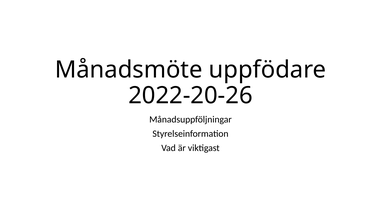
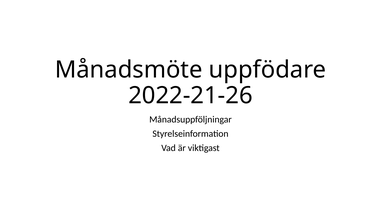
2022-20-26: 2022-20-26 -> 2022-21-26 (190, 95)
